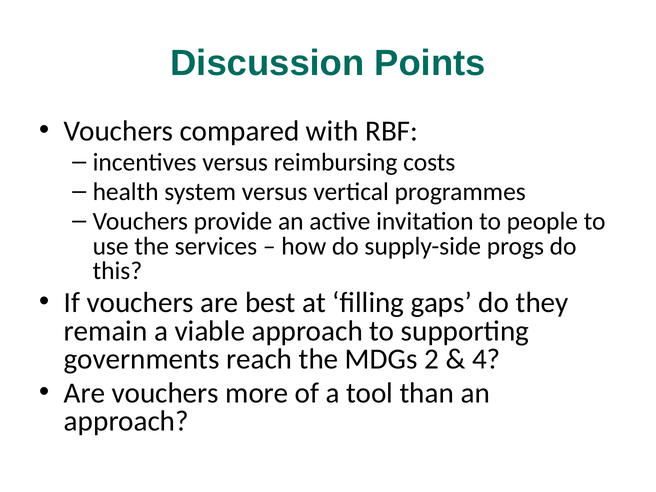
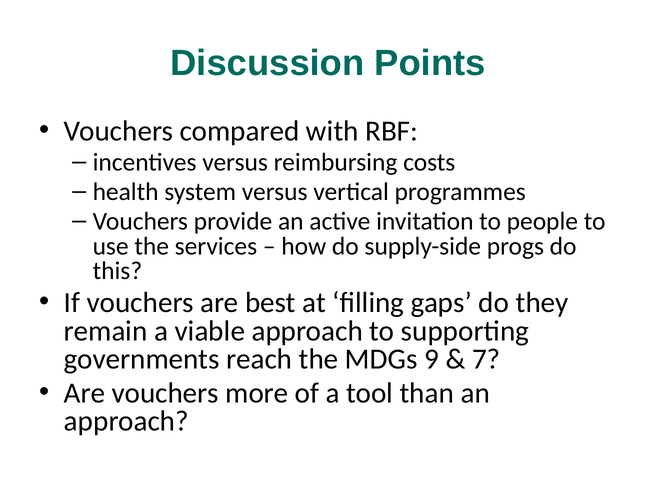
2: 2 -> 9 (432, 359)
4: 4 -> 7 (486, 359)
